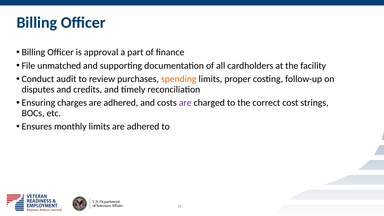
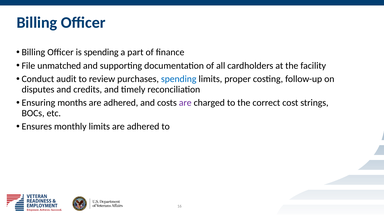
is approval: approval -> spending (101, 52)
spending colour: orange -> blue (179, 79)
charges: charges -> months (72, 103)
